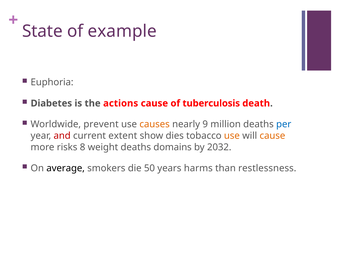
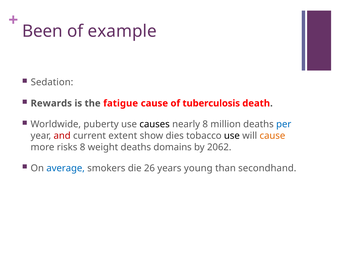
State: State -> Been (42, 31)
Euphoria: Euphoria -> Sedation (52, 82)
Diabetes: Diabetes -> Rewards (51, 103)
actions: actions -> fatigue (121, 103)
prevent: prevent -> puberty (101, 124)
causes colour: orange -> black (155, 124)
nearly 9: 9 -> 8 (205, 124)
use colour: orange -> black (232, 135)
2032: 2032 -> 2062 (219, 147)
average colour: black -> blue (66, 168)
50: 50 -> 26 (149, 168)
harms: harms -> young (198, 168)
restlessness: restlessness -> secondhand (267, 168)
